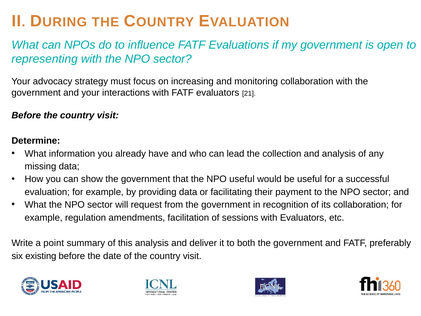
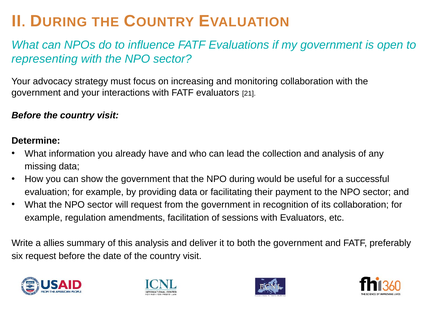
NPO useful: useful -> during (242, 179)
point: point -> allies (54, 243)
six existing: existing -> request (41, 256)
